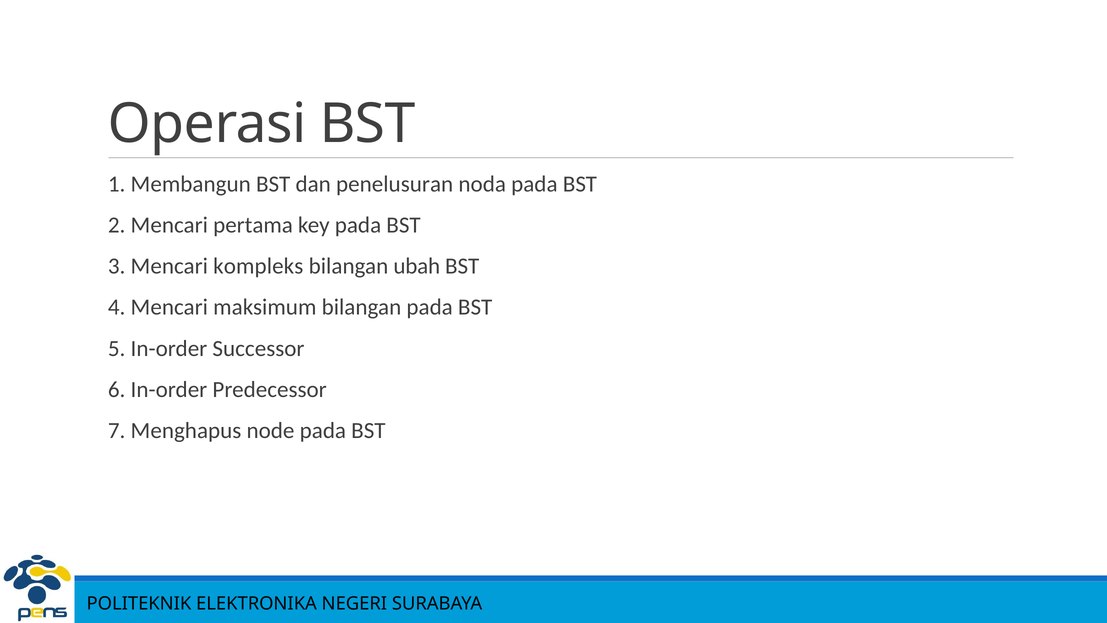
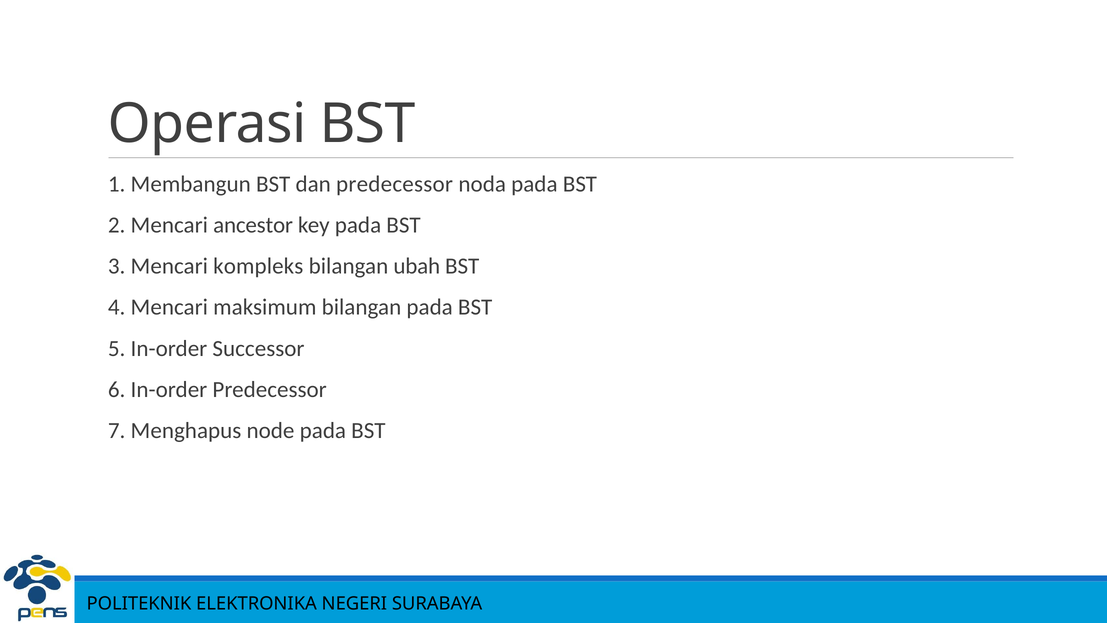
dan penelusuran: penelusuran -> predecessor (395, 184)
pertama: pertama -> ancestor (253, 225)
